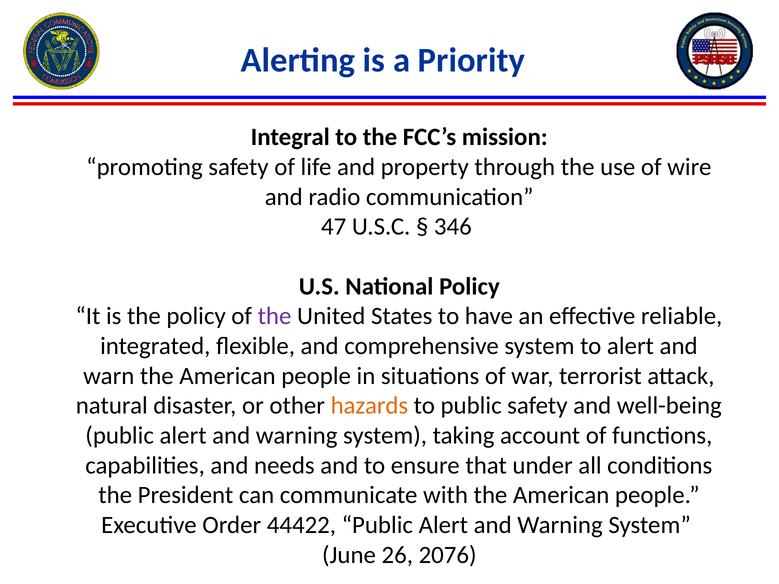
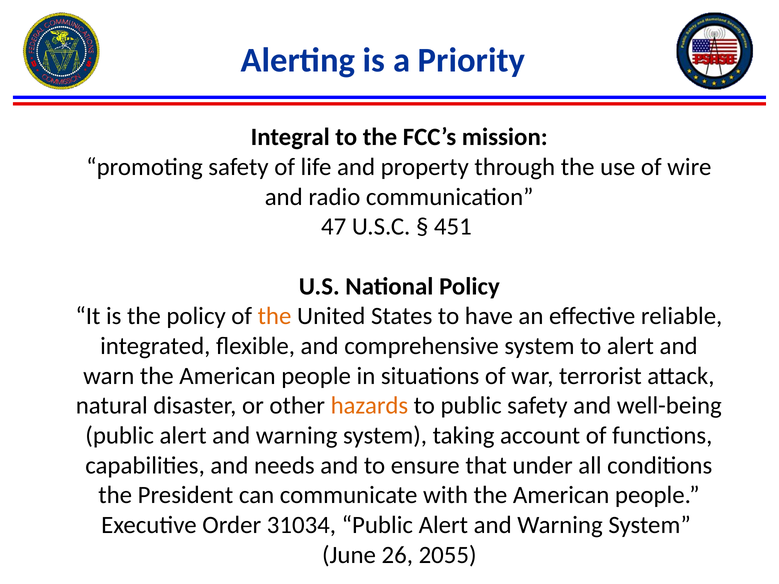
346: 346 -> 451 (453, 227)
the colour: purple -> orange (275, 316)
44422: 44422 -> 31034 (301, 525)
2076: 2076 -> 2055 (448, 555)
